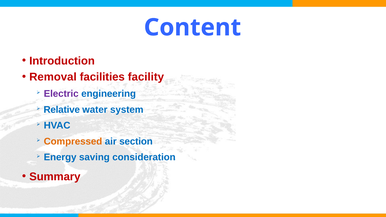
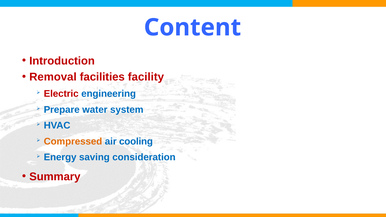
Electric colour: purple -> red (61, 94)
Relative: Relative -> Prepare (62, 110)
section: section -> cooling (136, 141)
